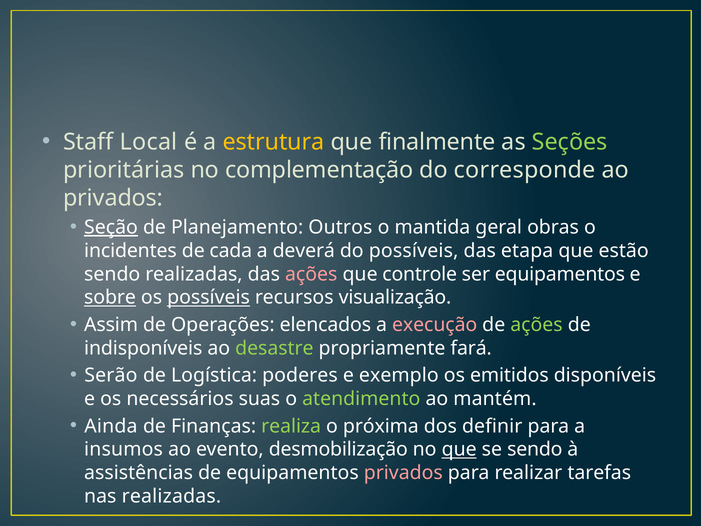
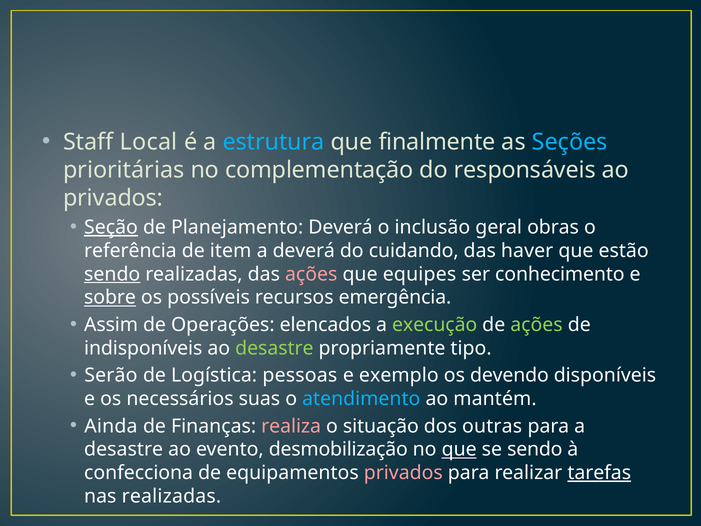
estrutura colour: yellow -> light blue (274, 142)
Seções colour: light green -> light blue (570, 142)
corresponde: corresponde -> responsáveis (525, 170)
Planejamento Outros: Outros -> Deverá (340, 227)
mantida: mantida -> inclusão (432, 227)
incidentes: incidentes -> referência (130, 251)
cada: cada -> item (231, 251)
do possíveis: possíveis -> cuidando (414, 251)
etapa: etapa -> haver (527, 251)
sendo underline: none -> present (112, 274)
controle: controle -> equipes (420, 274)
ser equipamentos: equipamentos -> conhecimento (560, 274)
possíveis underline: present -> none (209, 297)
visualização: visualização -> emergência (395, 297)
execução colour: pink -> light green (435, 325)
fará: fará -> tipo (471, 348)
poderes: poderes -> pessoas (300, 375)
emitidos: emitidos -> devendo (509, 375)
atendimento colour: light green -> light blue (361, 399)
realiza colour: light green -> pink (291, 426)
próxima: próxima -> situação (381, 426)
definir: definir -> outras (492, 426)
insumos: insumos -> desastre (124, 449)
assistências: assistências -> confecciona (139, 473)
tarefas underline: none -> present (599, 473)
